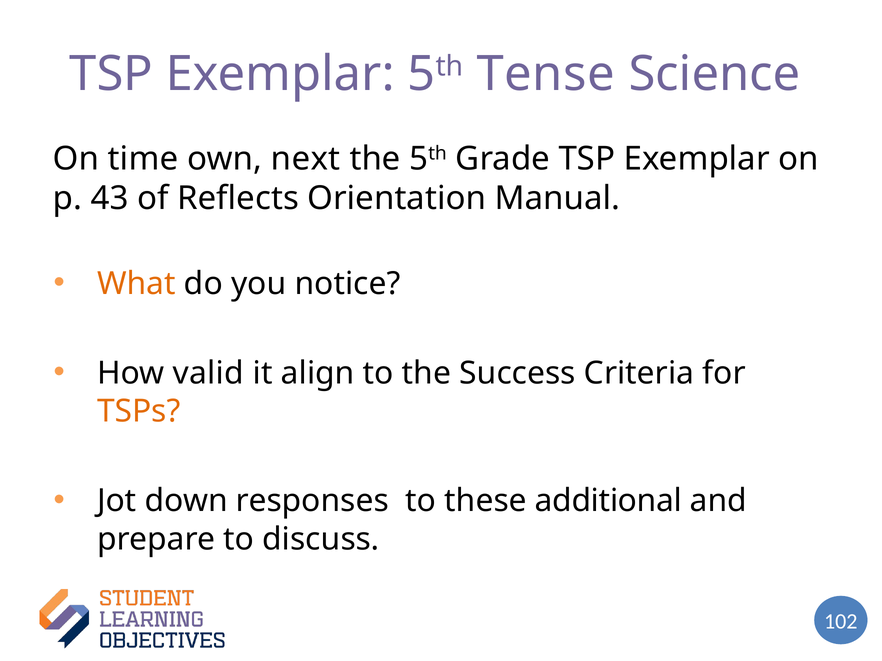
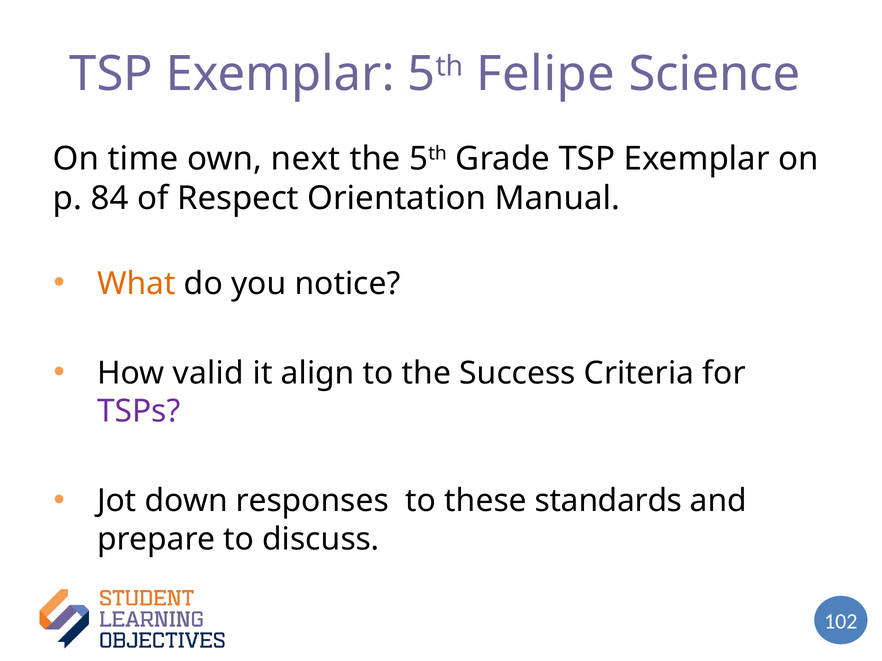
Tense: Tense -> Felipe (546, 74)
43: 43 -> 84 (110, 199)
Reflects: Reflects -> Respect (238, 199)
TSPs colour: orange -> purple (139, 412)
additional: additional -> standards (608, 501)
